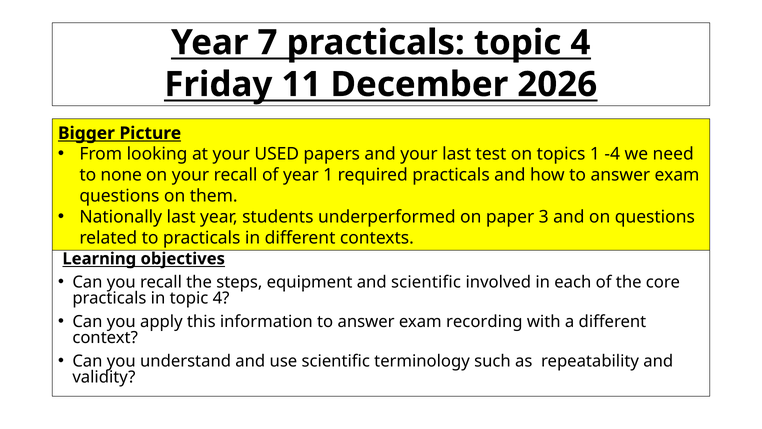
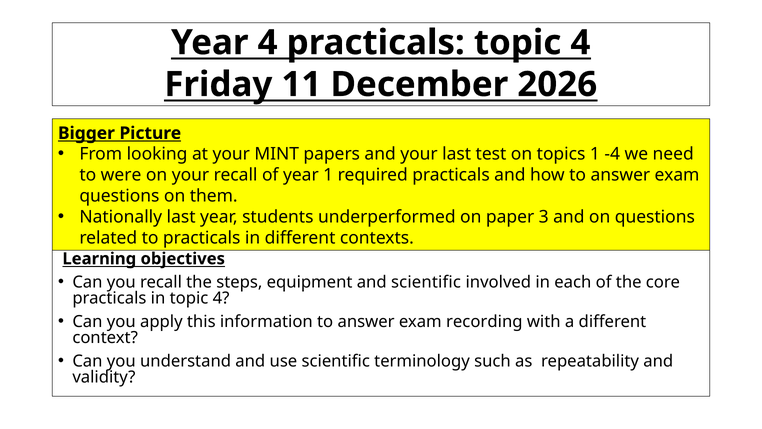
Year 7: 7 -> 4 (268, 43)
USED: USED -> MINT (277, 154)
none: none -> were (121, 175)
